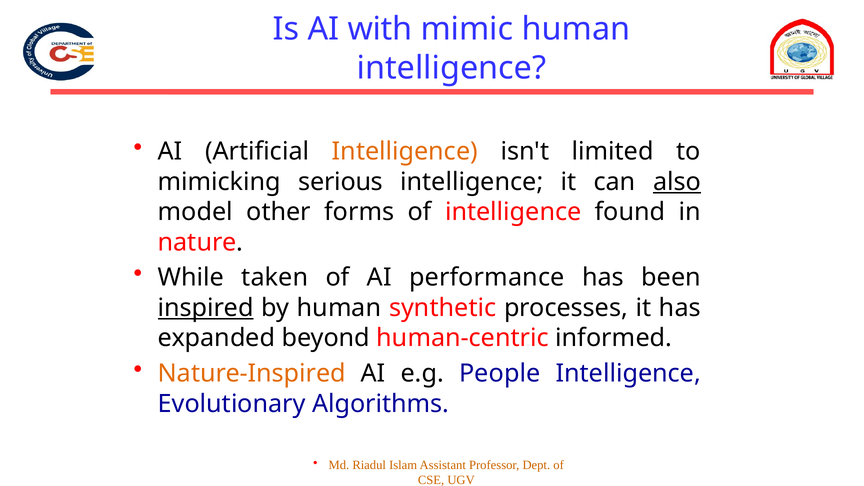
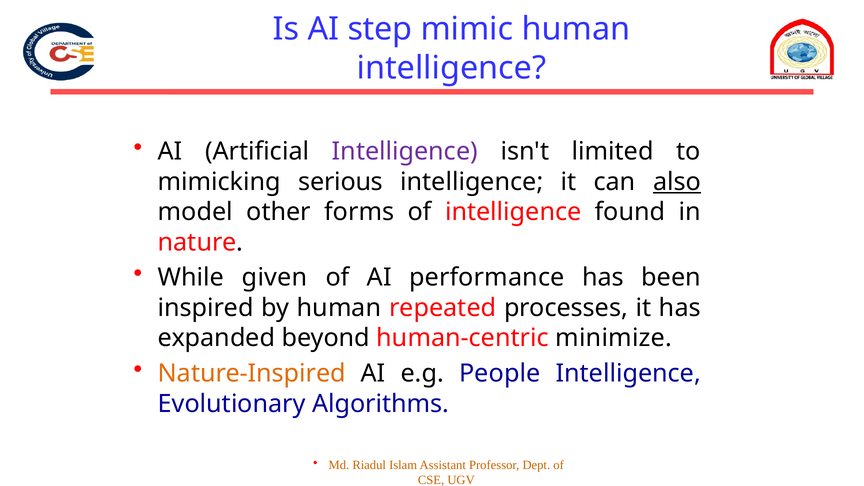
with: with -> step (380, 29)
Intelligence colour: orange -> purple (405, 152)
taken: taken -> given (275, 278)
inspired underline: present -> none (206, 308)
synthetic: synthetic -> repeated (443, 308)
informed: informed -> minimize (614, 338)
